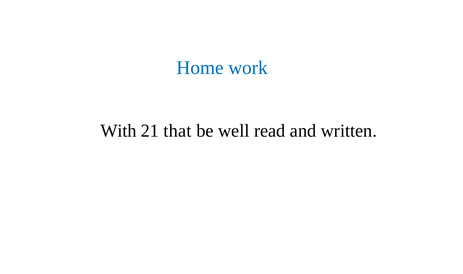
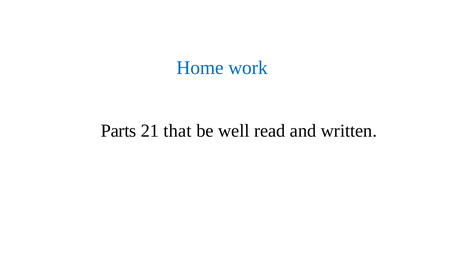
With: With -> Parts (119, 130)
